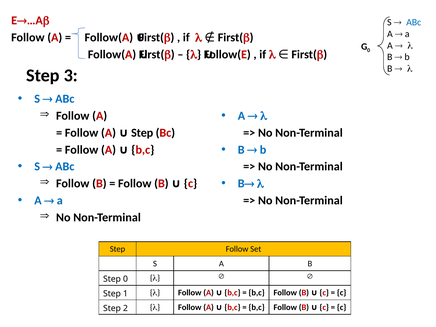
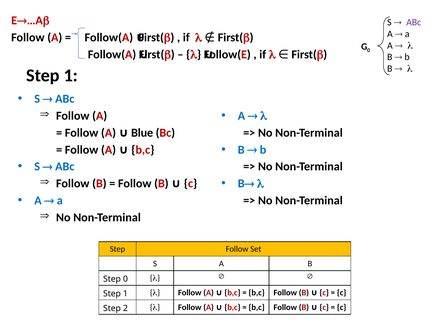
ABc colour: blue -> purple (414, 22)
3: 3 -> 1 (71, 76)
A Step: Step -> Blue (142, 133)
